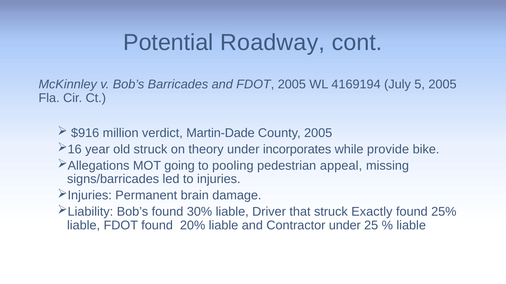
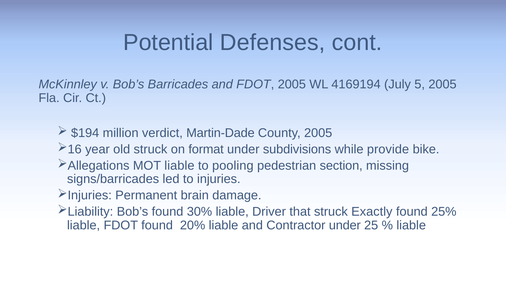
Roadway: Roadway -> Defenses (273, 43)
$916: $916 -> $194 (85, 133)
theory: theory -> format (206, 150)
incorporates: incorporates -> subdivisions (297, 150)
MOT going: going -> liable (179, 166)
appeal: appeal -> section (341, 166)
